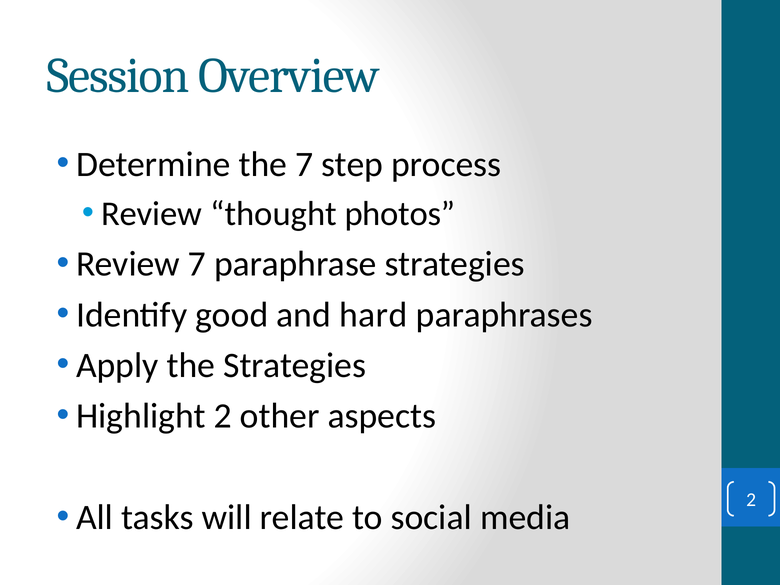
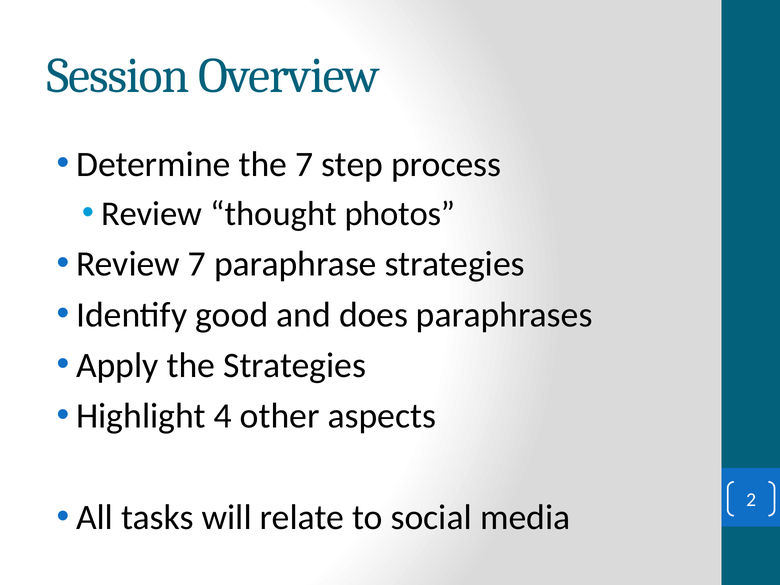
hard: hard -> does (374, 315)
Highlight 2: 2 -> 4 (223, 416)
